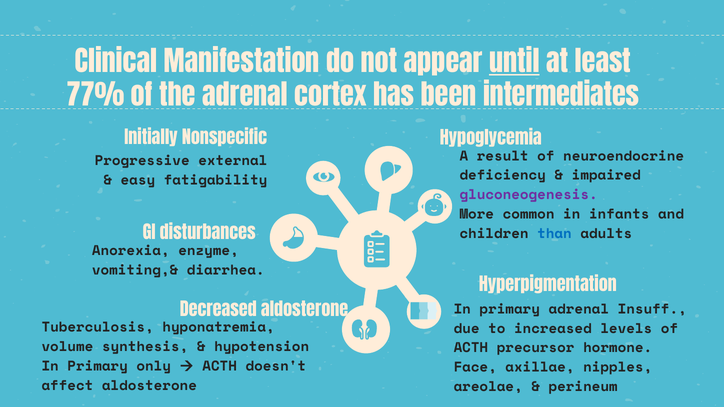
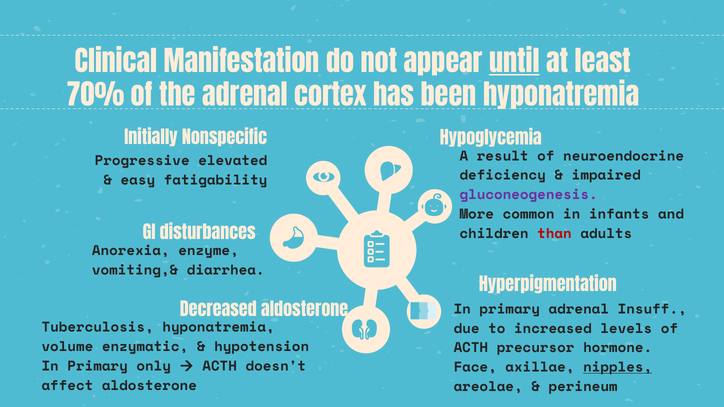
77%: 77% -> 70% (95, 97)
been intermediates: intermediates -> hyponatremia (561, 97)
external: external -> elevated (233, 161)
than colour: blue -> red (554, 234)
synthesis: synthesis -> enzymatic (145, 347)
nipples underline: none -> present (618, 367)
